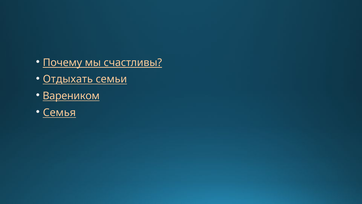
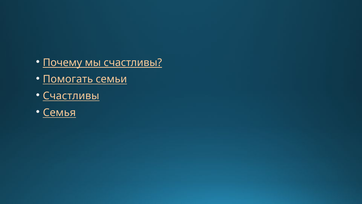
Отдыхать: Отдыхать -> Помогать (68, 79)
Вареником: Вареником -> Счастливы (71, 96)
